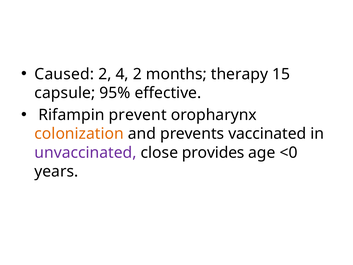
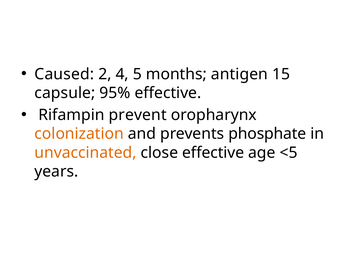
4 2: 2 -> 5 (137, 74)
therapy: therapy -> antigen (239, 74)
vaccinated: vaccinated -> phosphate (267, 134)
unvaccinated colour: purple -> orange (85, 153)
close provides: provides -> effective (213, 153)
<0: <0 -> <5 (289, 153)
